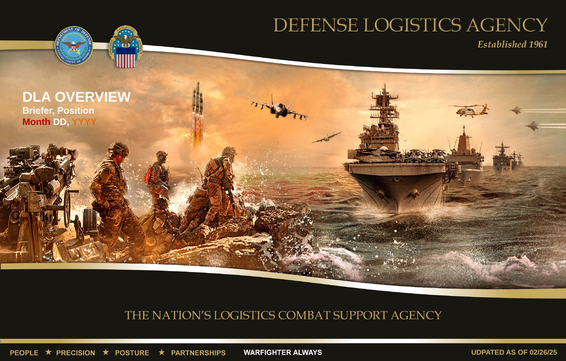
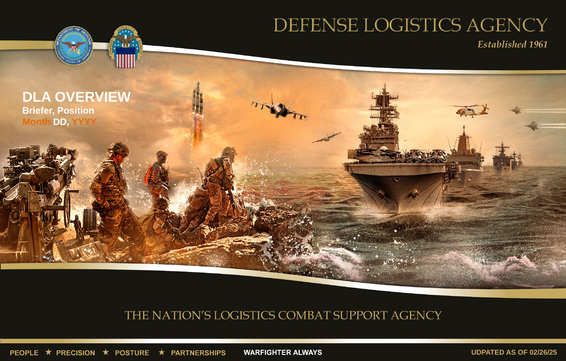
Month colour: red -> orange (36, 122)
